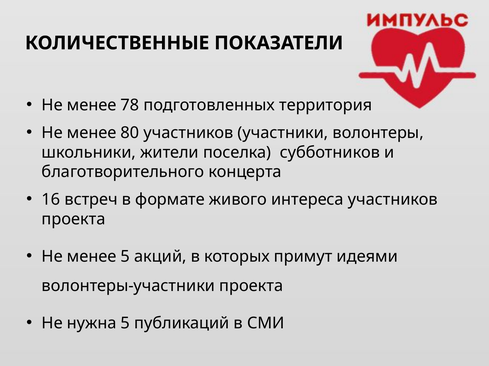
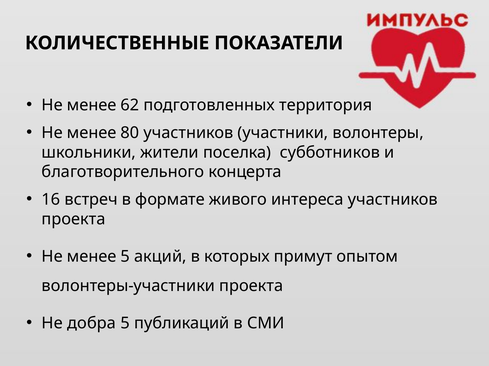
78: 78 -> 62 (130, 105)
идеями: идеями -> опытом (367, 257)
нужна: нужна -> добра (92, 324)
